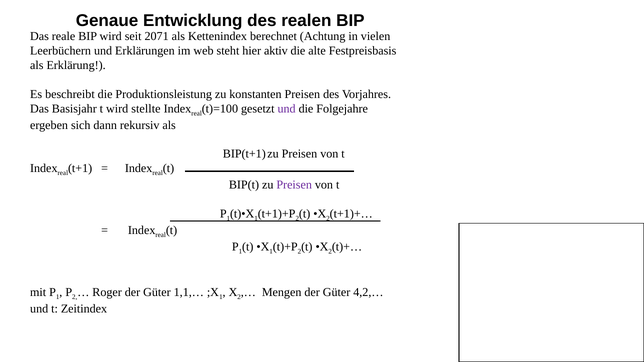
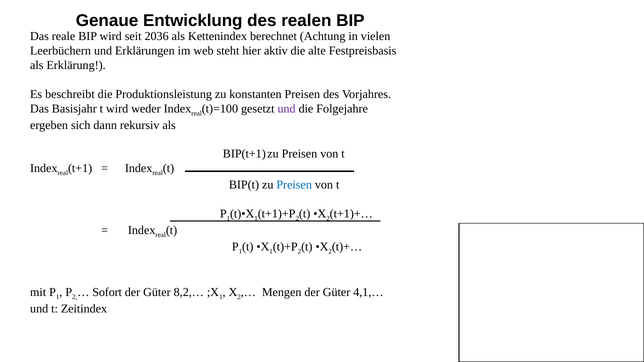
2071: 2071 -> 2036 (157, 36)
stellte: stellte -> weder (146, 109)
Preisen colour: purple -> blue (294, 185)
Roger: Roger -> Sofort (107, 292)
1,1,…: 1,1,… -> 8,2,… (189, 292)
4,2,…: 4,2,… -> 4,1,… (368, 292)
